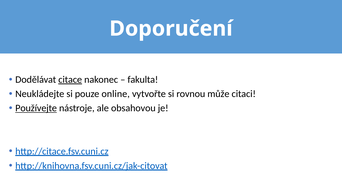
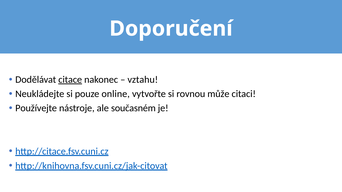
fakulta: fakulta -> vztahu (143, 80)
Používejte underline: present -> none (36, 108)
obsahovou: obsahovou -> současném (133, 108)
